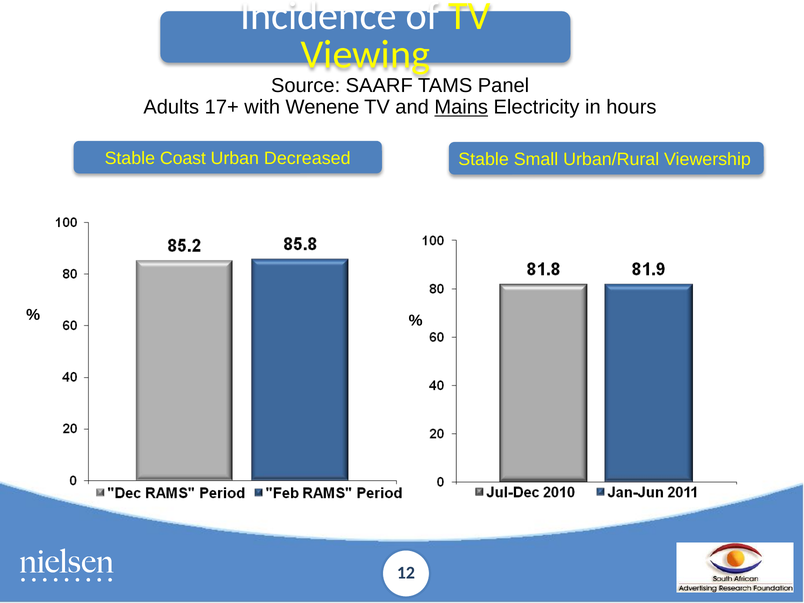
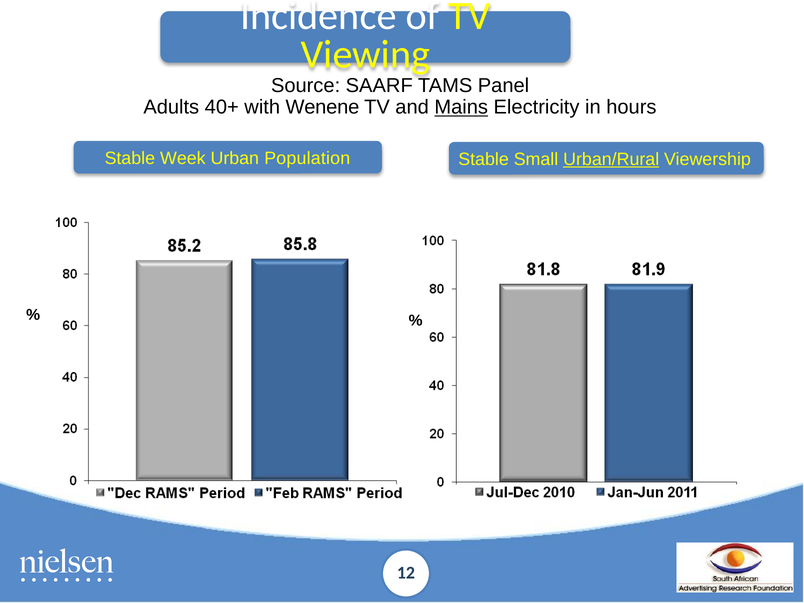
17+: 17+ -> 40+ (222, 107)
Coast: Coast -> Week (183, 158)
Decreased: Decreased -> Population (307, 158)
Urban/Rural underline: none -> present (611, 159)
